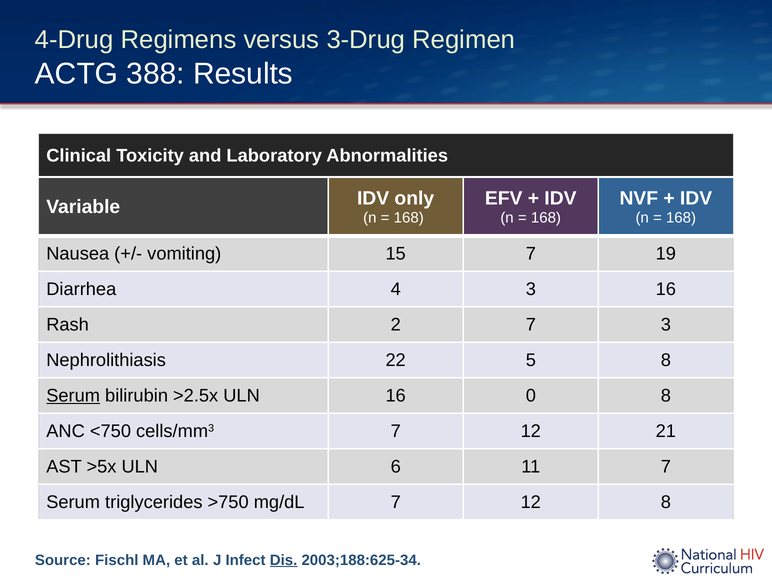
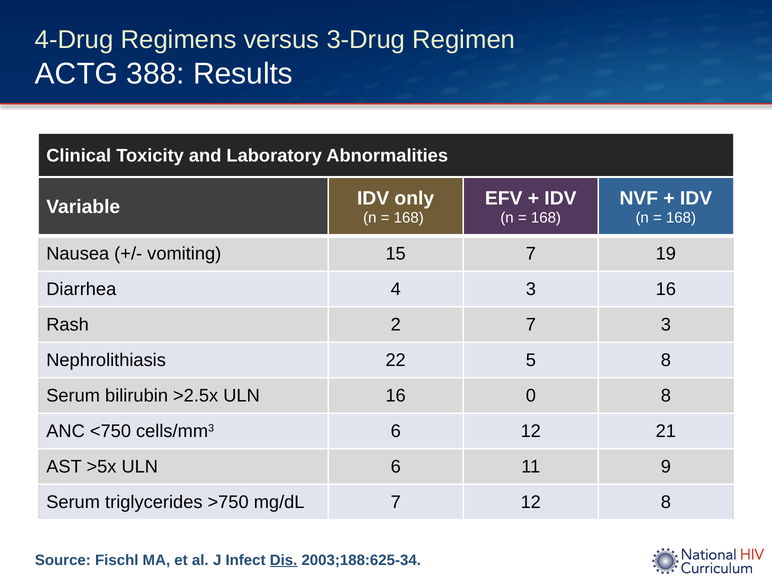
Serum underline: present -> none (73, 396)
cells/mm3 7: 7 -> 6 (396, 431)
11 7: 7 -> 9 (666, 467)
